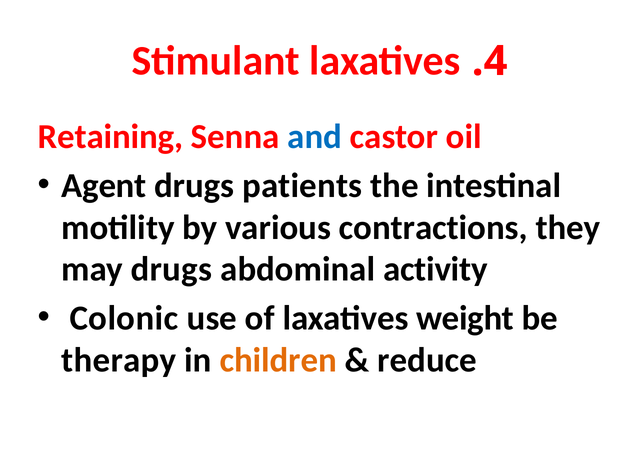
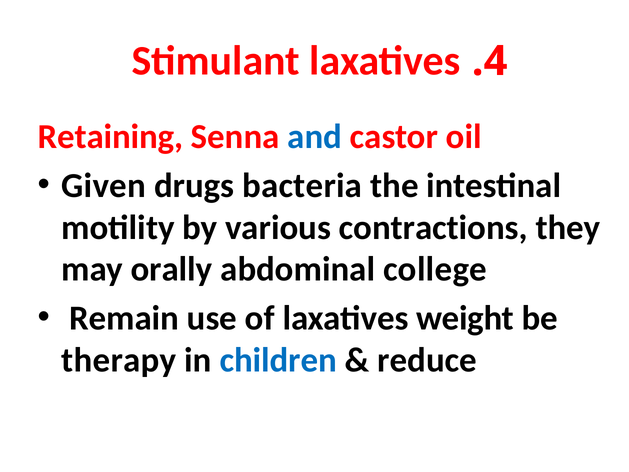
Agent: Agent -> Given (104, 185)
patients: patients -> bacteria (302, 185)
may drugs: drugs -> orally (172, 269)
activity: activity -> college (435, 269)
Colonic: Colonic -> Remain (124, 318)
children colour: orange -> blue (278, 360)
